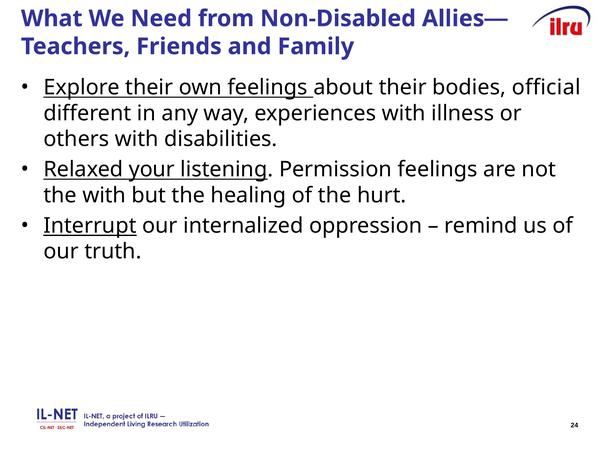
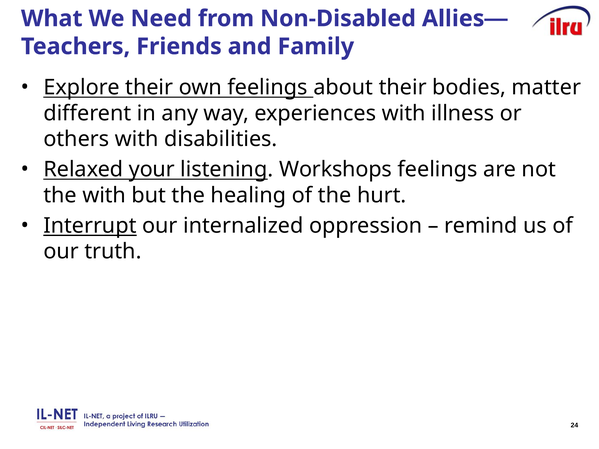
official: official -> matter (546, 87)
Permission: Permission -> Workshops (336, 169)
